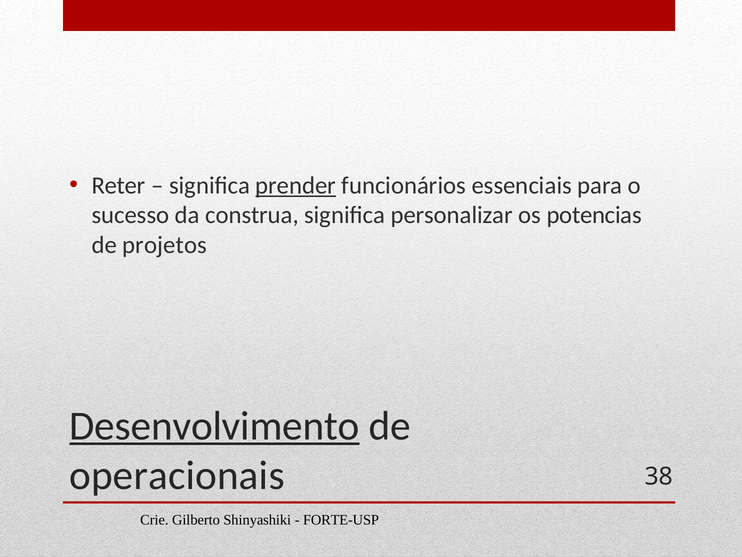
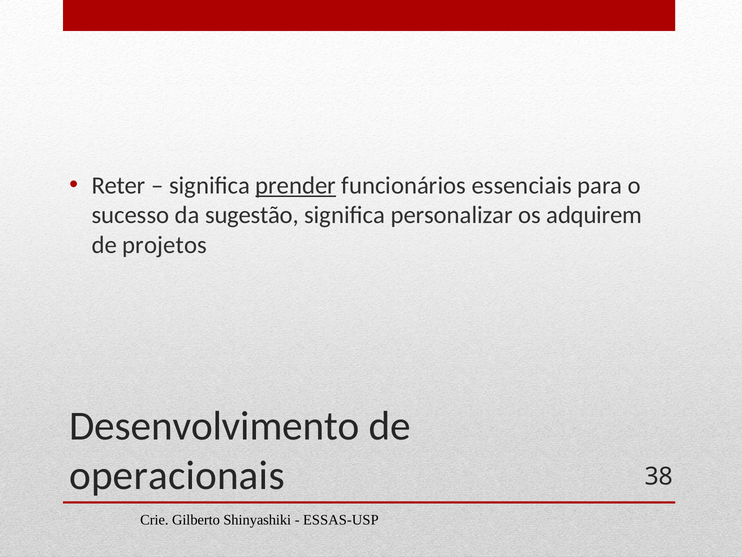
construa: construa -> sugestão (252, 215)
potencias: potencias -> adquirem (594, 215)
Desenvolvimento underline: present -> none (214, 426)
FORTE-USP: FORTE-USP -> ESSAS-USP (341, 520)
